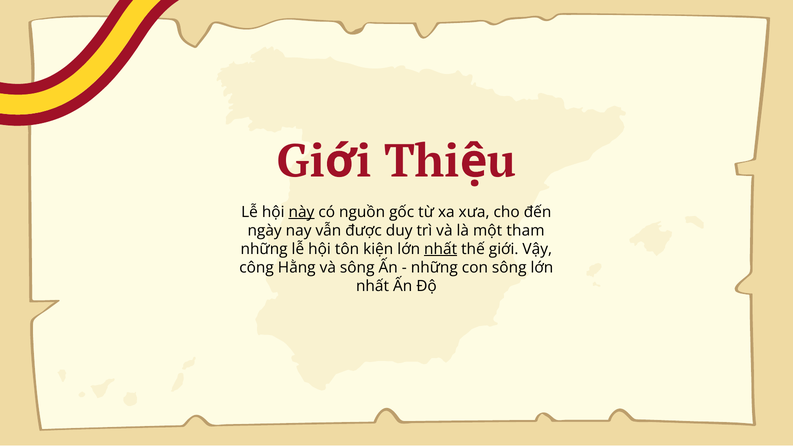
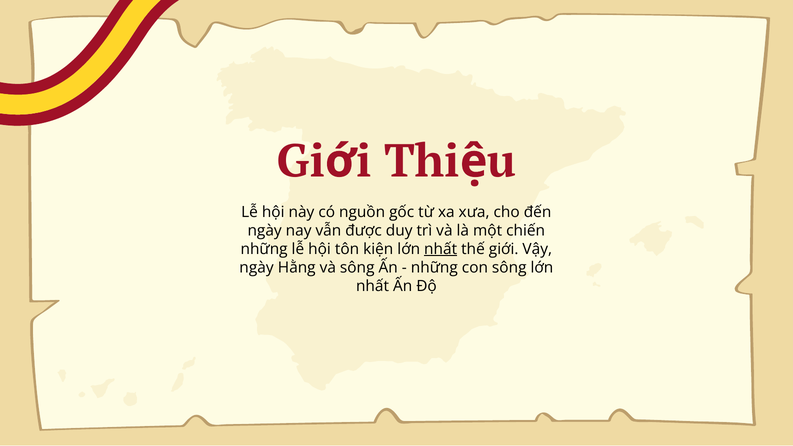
này underline: present -> none (301, 212)
tham: tham -> chiến (526, 231)
công: công -> ngày (257, 268)
